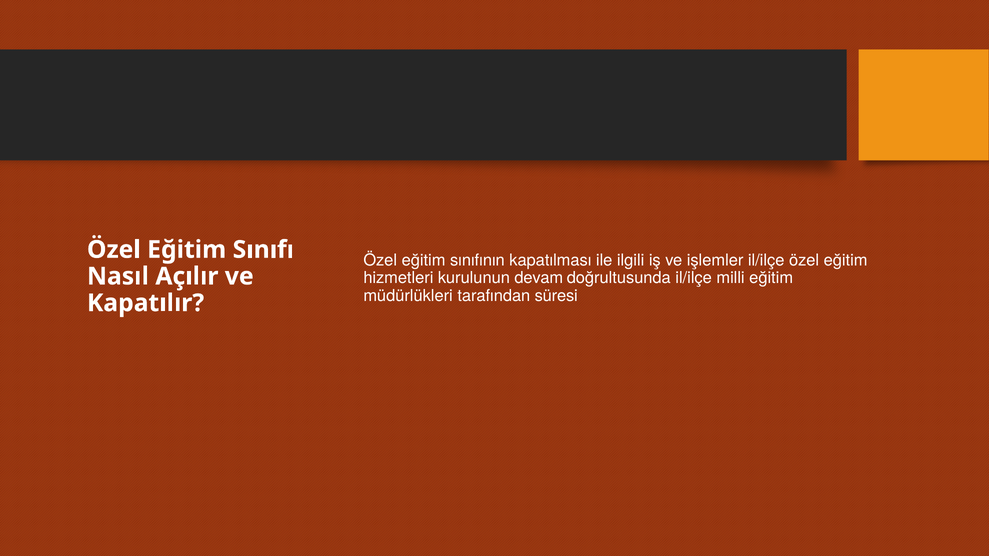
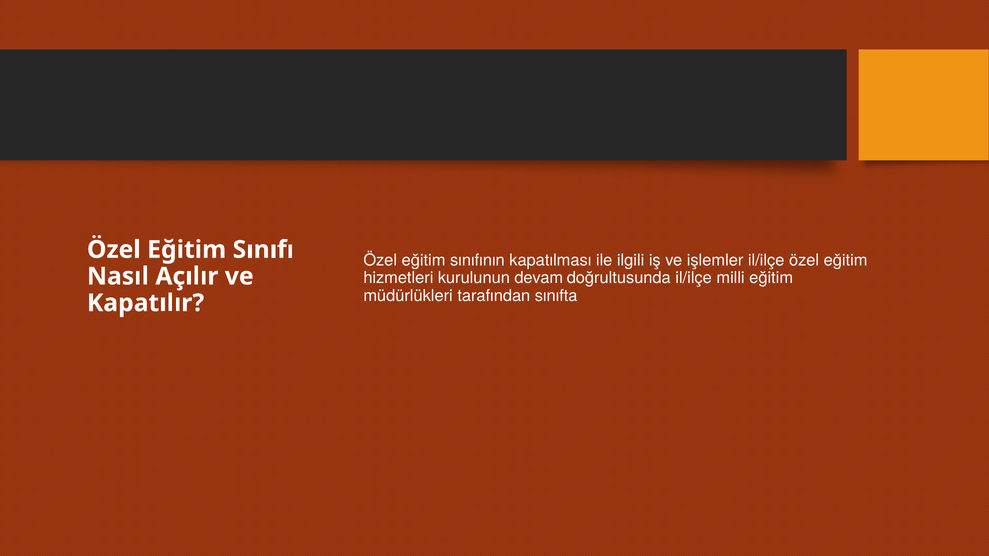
süresi: süresi -> sınıfta (556, 296)
